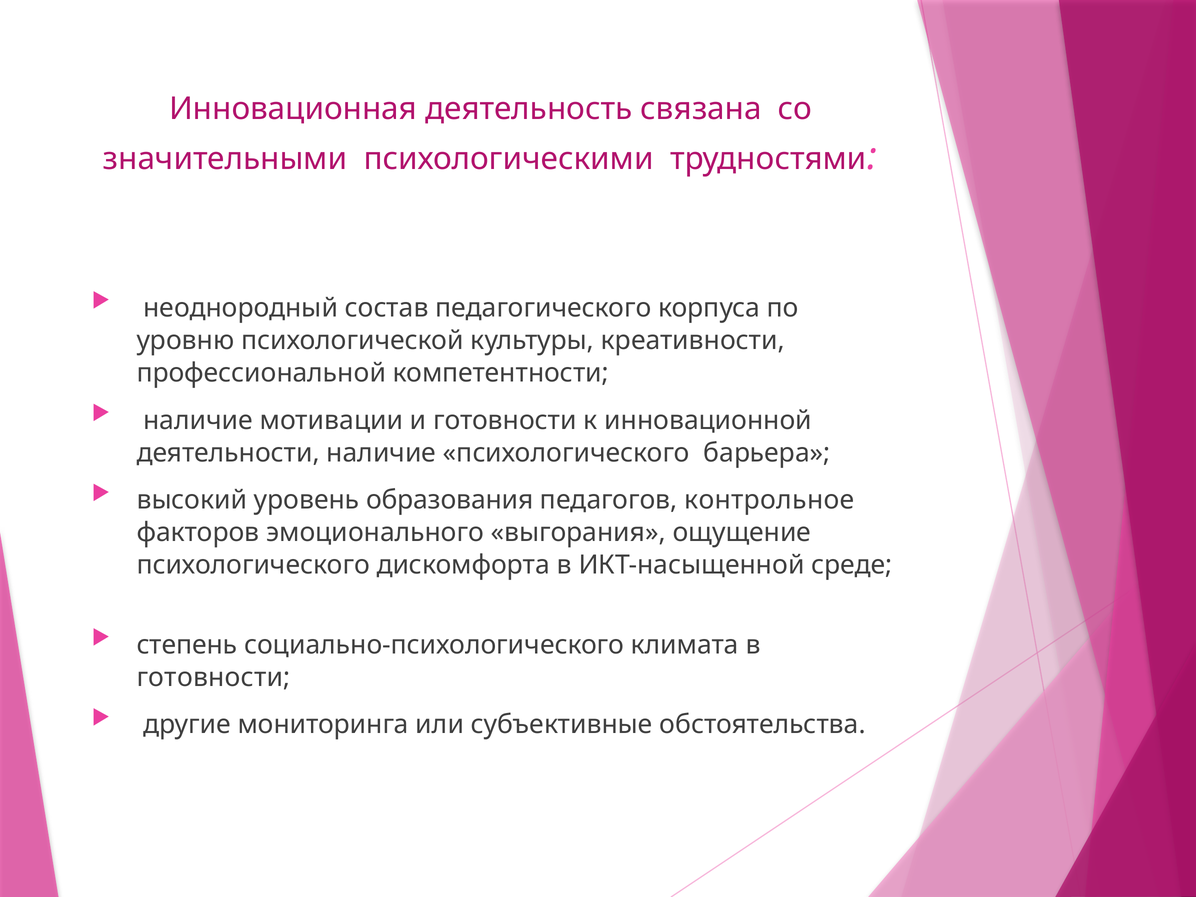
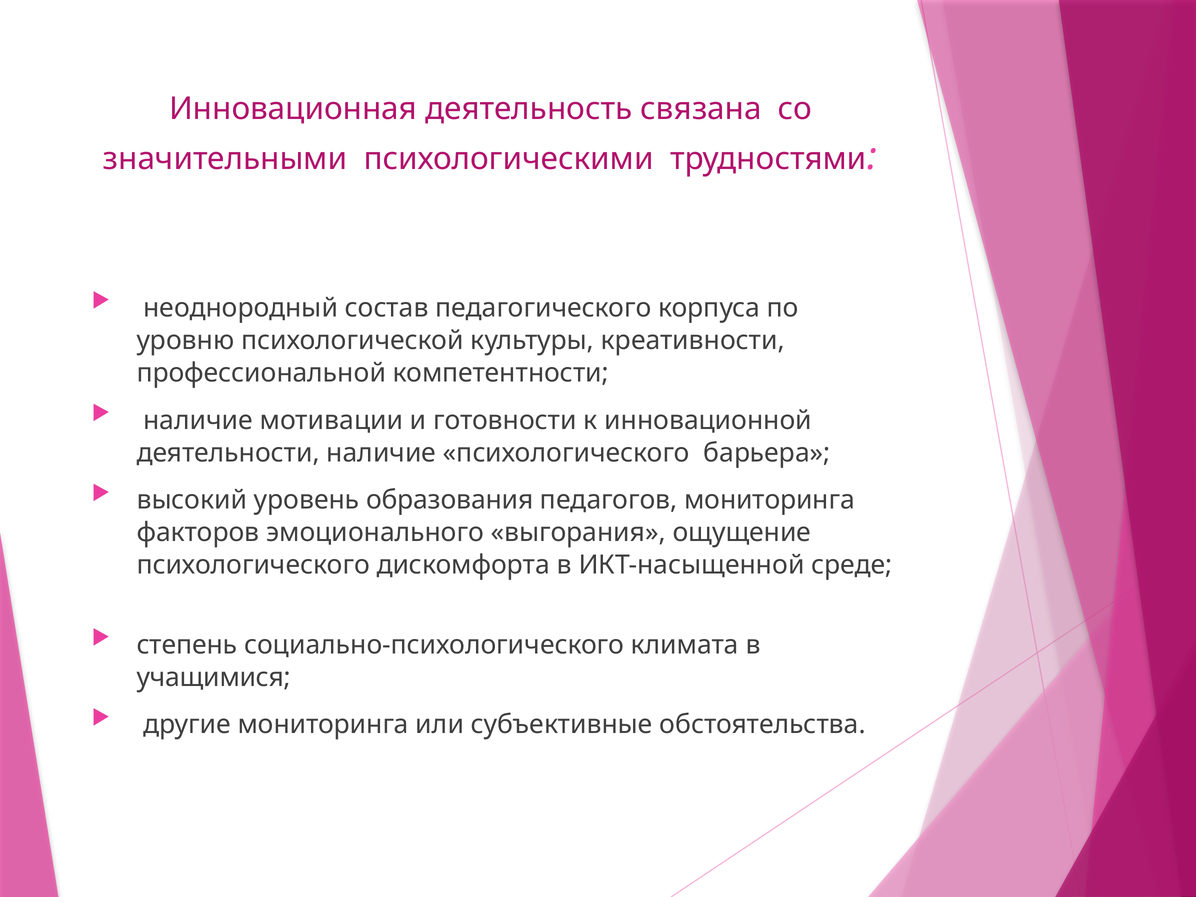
педагогов контрольное: контрольное -> мониторинга (770, 500)
готовности: готовности -> учащимися (214, 677)
